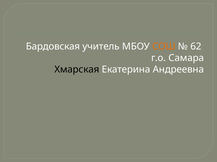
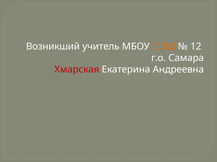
Бардовская: Бардовская -> Возникший (53, 47)
62: 62 -> 12 (196, 47)
Хмарская colour: black -> red (77, 70)
